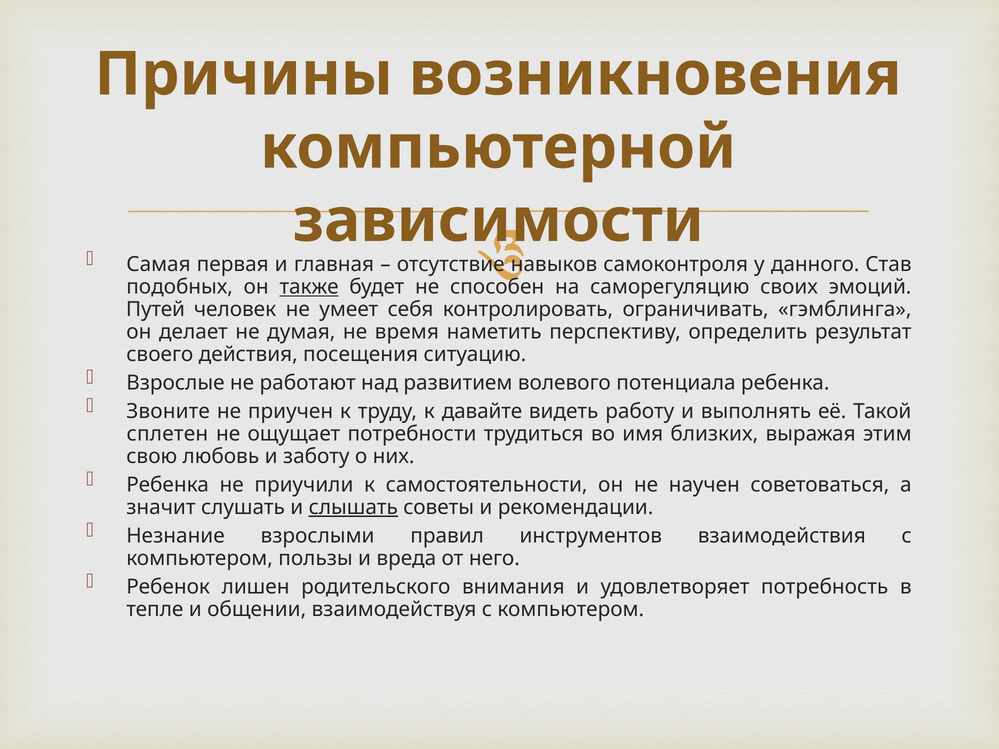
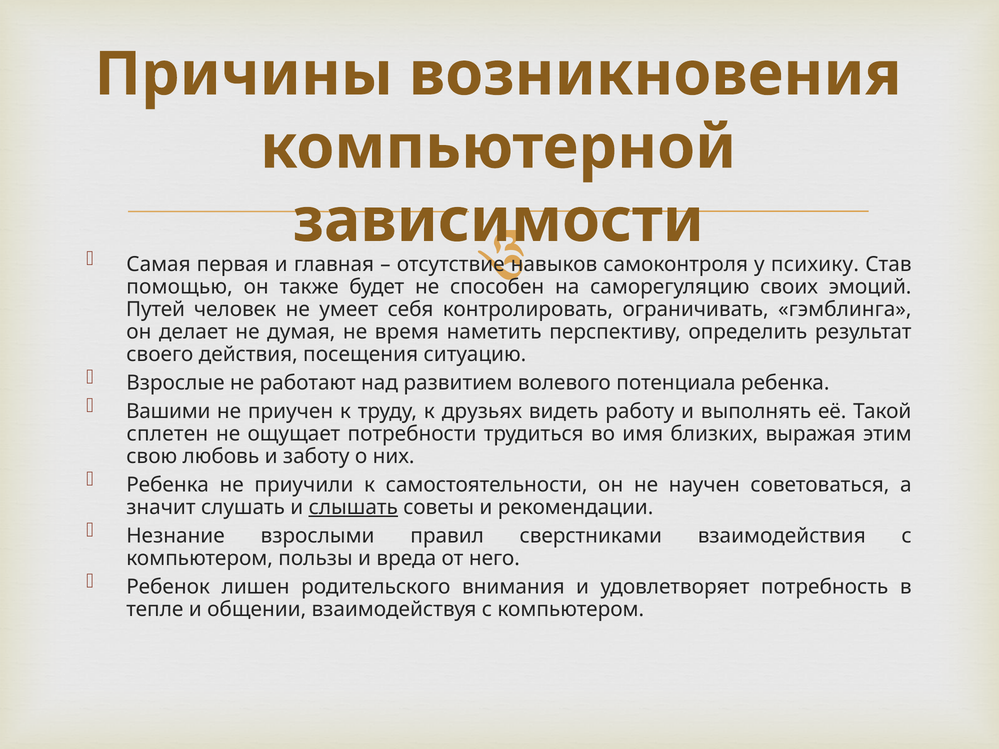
данного: данного -> психику (815, 265)
подобных: подобных -> помощью (180, 287)
также underline: present -> none (309, 287)
Звоните: Звоните -> Вашими (168, 411)
давайте: давайте -> друзьях (482, 411)
инструментов: инструментов -> сверстниками (591, 536)
